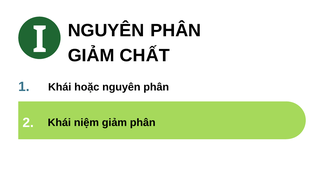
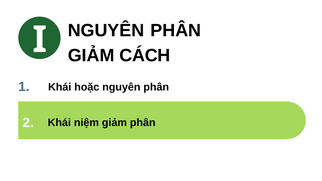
CHẤT: CHẤT -> CÁCH (145, 55)
